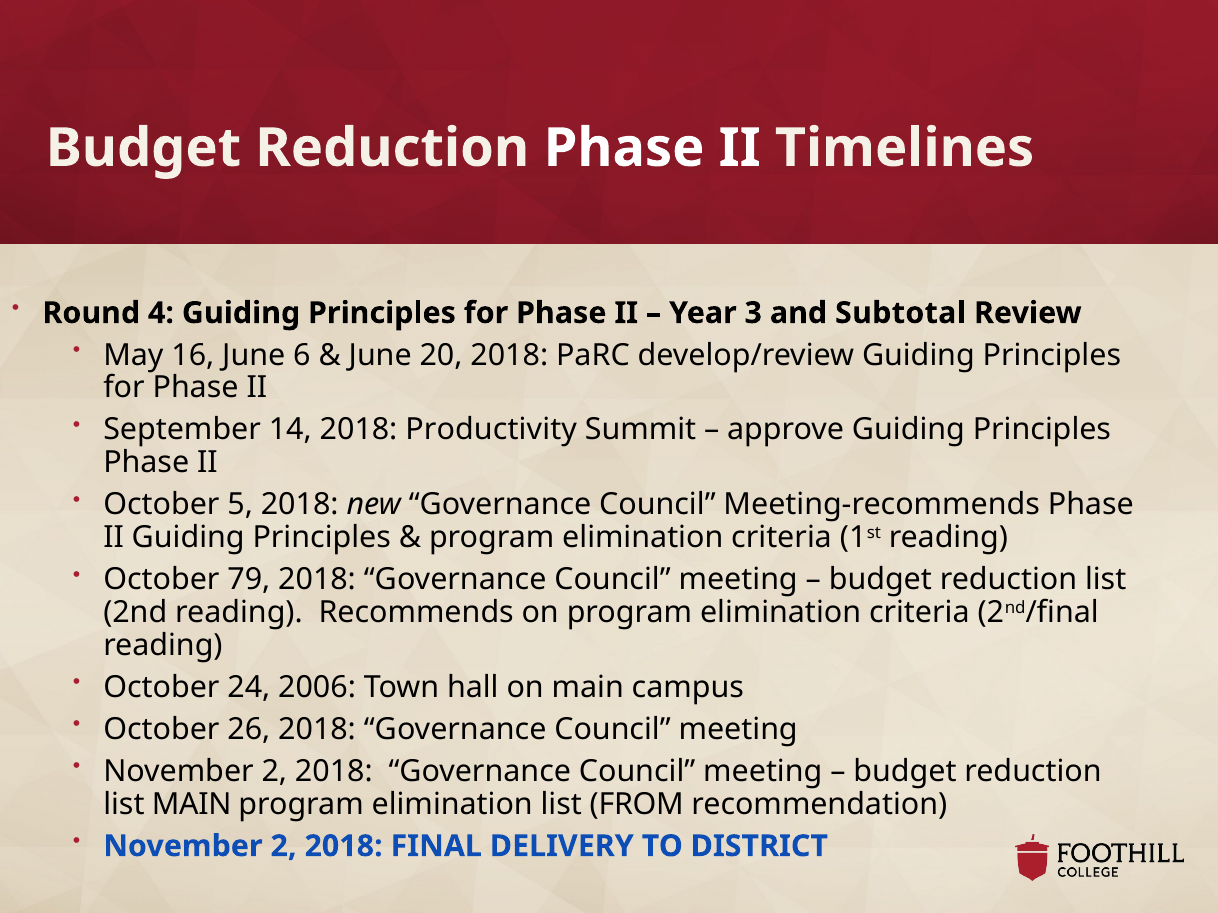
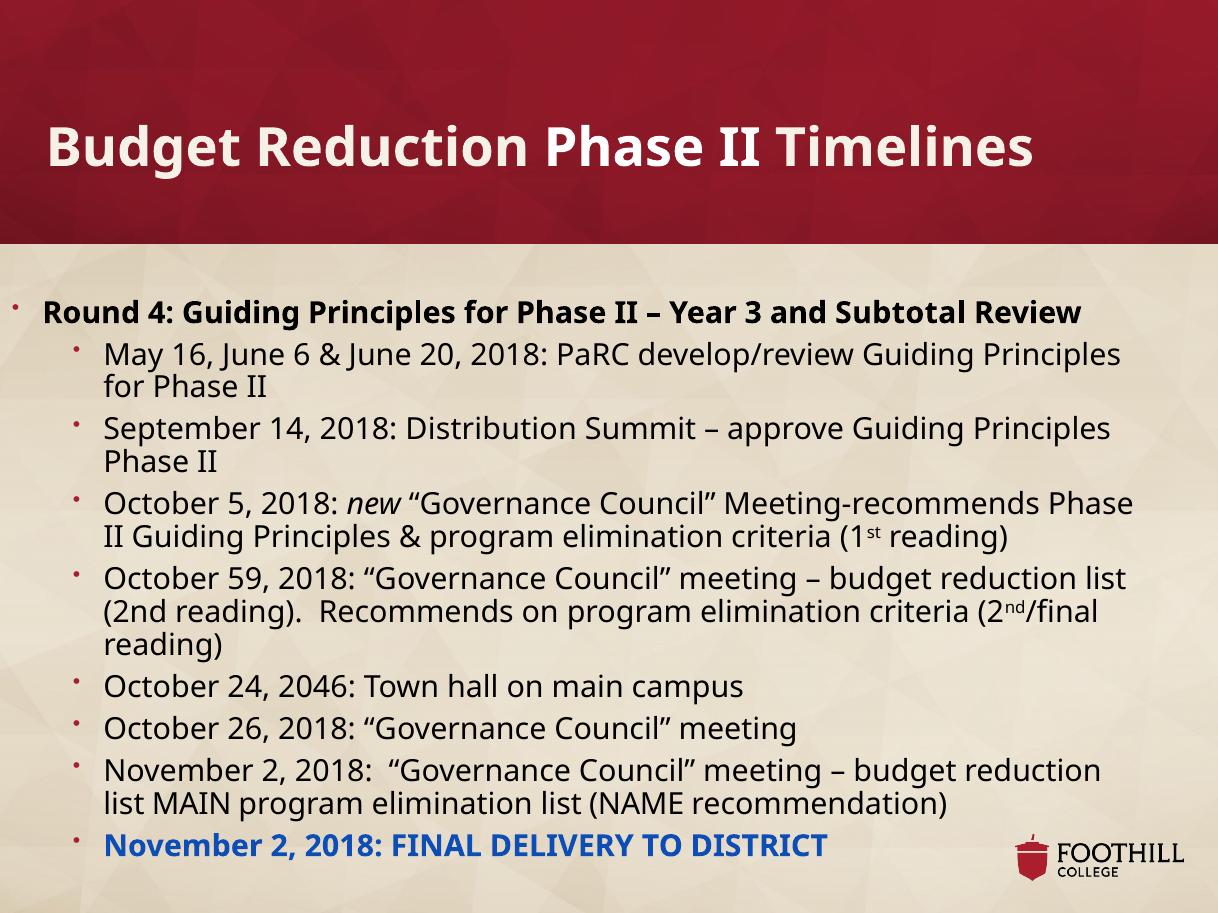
Productivity: Productivity -> Distribution (491, 430)
79: 79 -> 59 (249, 580)
2006: 2006 -> 2046 (317, 688)
FROM: FROM -> NAME (637, 805)
